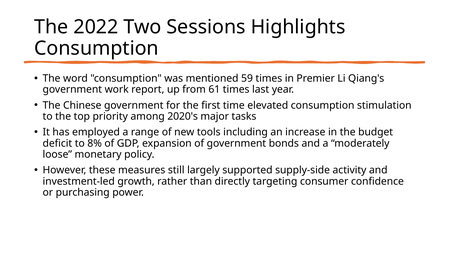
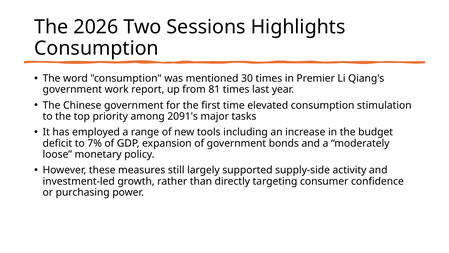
2022: 2022 -> 2026 (96, 27)
59: 59 -> 30 (247, 78)
61: 61 -> 81 (214, 89)
2020's: 2020's -> 2091's (183, 116)
8%: 8% -> 7% (95, 143)
